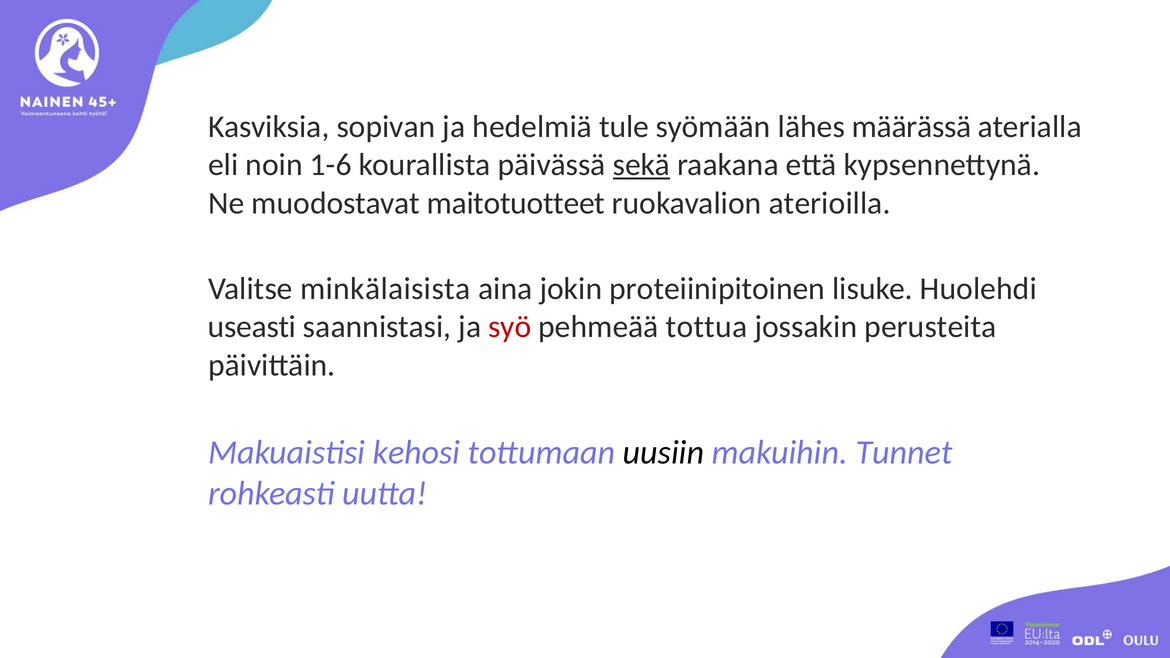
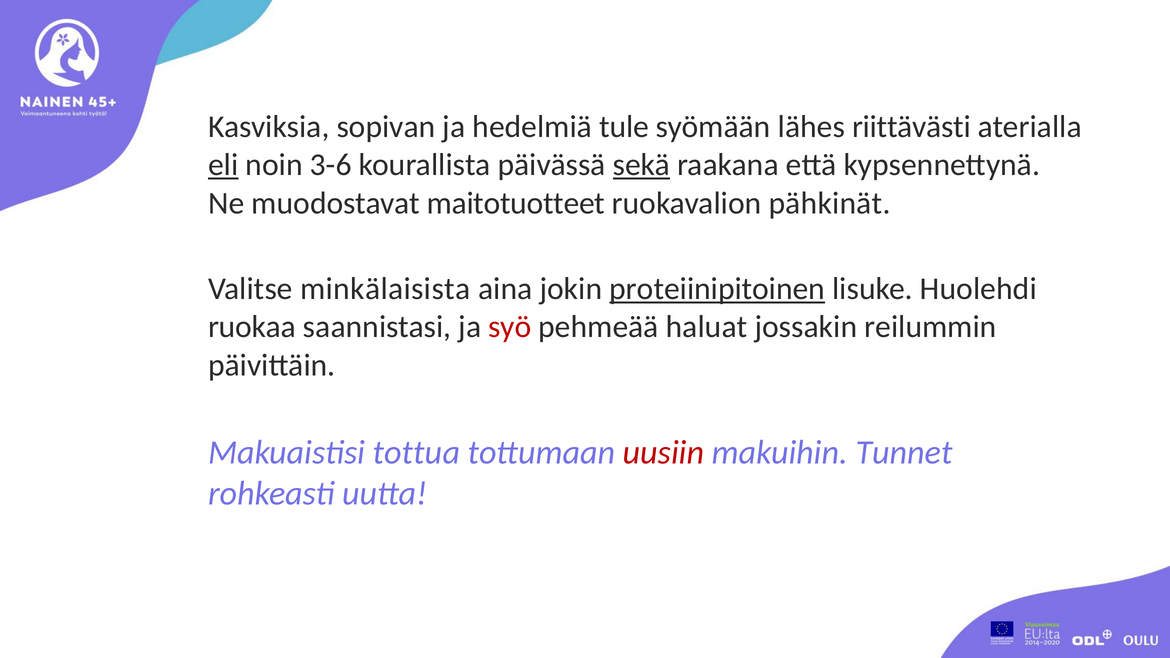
määrässä: määrässä -> riittävästi (912, 127)
eli underline: none -> present (223, 165)
1-6: 1-6 -> 3-6 (331, 165)
aterioilla: aterioilla -> pähkinät (830, 203)
proteiinipitoinen underline: none -> present (717, 289)
useasti: useasti -> ruokaa (252, 327)
tottua: tottua -> haluat (707, 327)
perusteita: perusteita -> reilummin (930, 327)
kehosi: kehosi -> tottua (416, 453)
uusiin colour: black -> red (663, 453)
